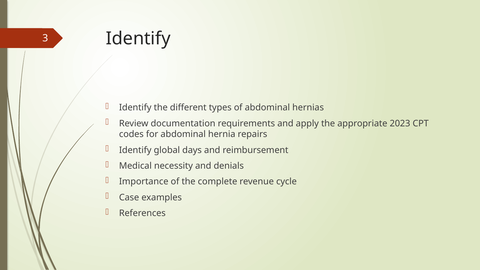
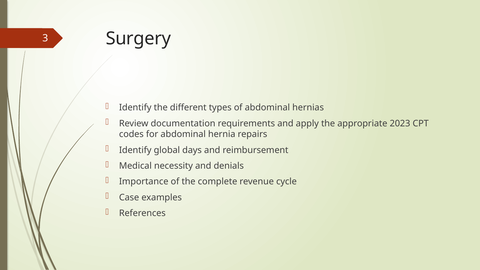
Identify: Identify -> Surgery (138, 38)
